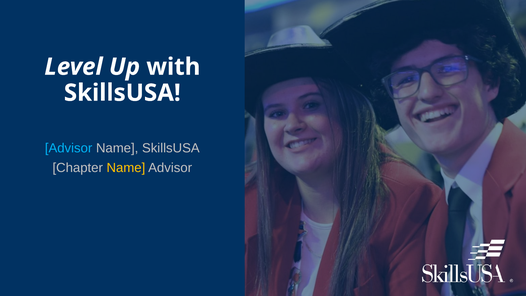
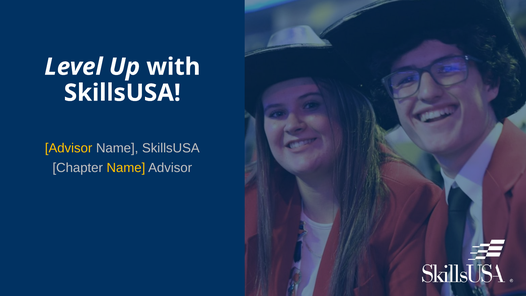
Advisor colour: light blue -> yellow (69, 148)
